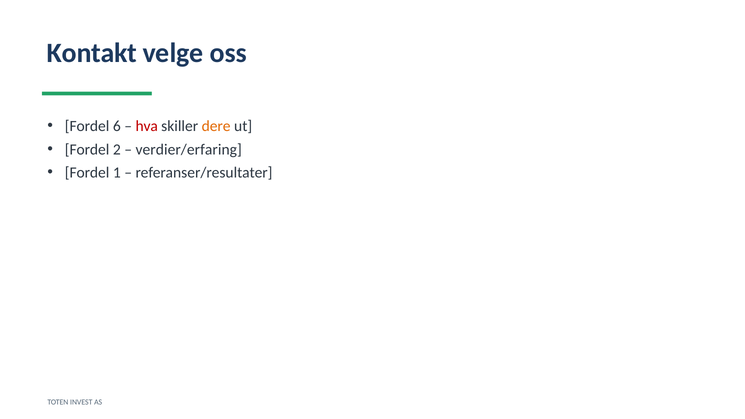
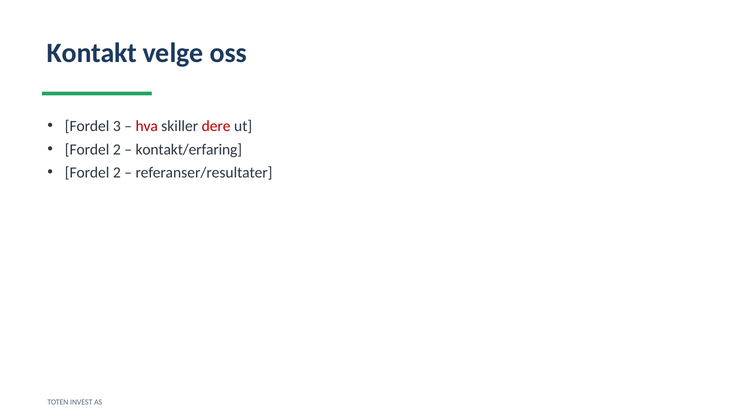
6: 6 -> 3 (117, 126)
dere colour: orange -> red (216, 126)
verdier/erfaring: verdier/erfaring -> kontakt/erfaring (189, 149)
1: 1 -> 2 (117, 173)
